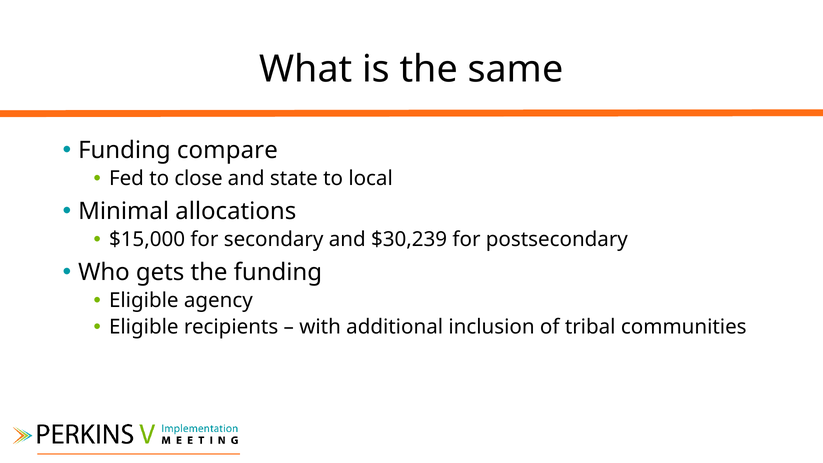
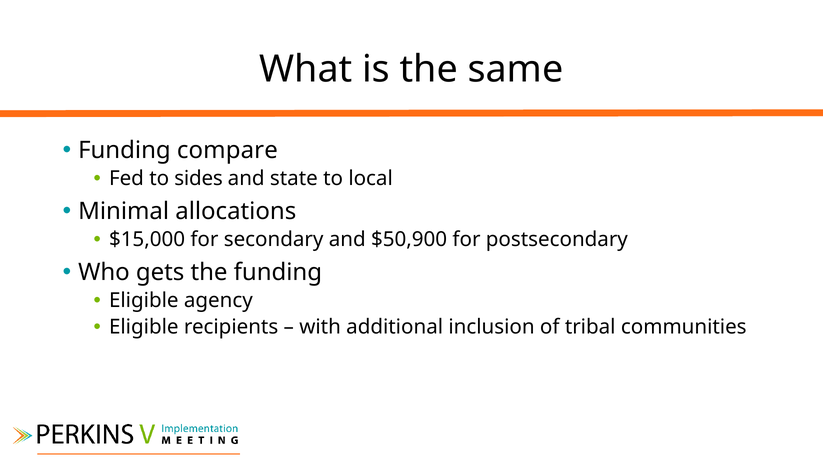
close: close -> sides (199, 179)
$30,239: $30,239 -> $50,900 (409, 240)
